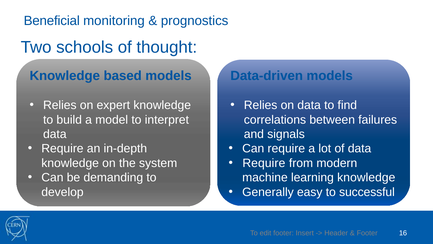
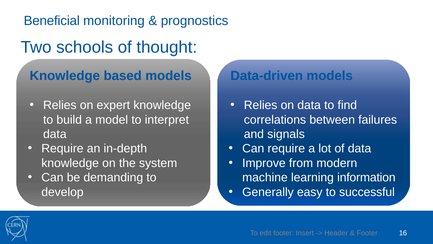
Require: Require -> Improve (264, 163)
learning knowledge: knowledge -> information (366, 177)
